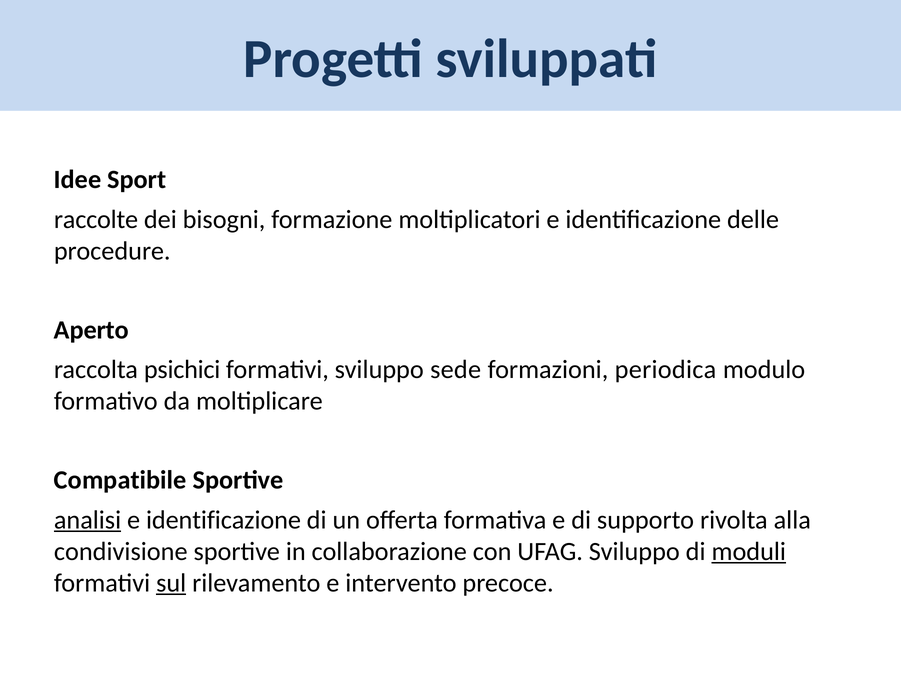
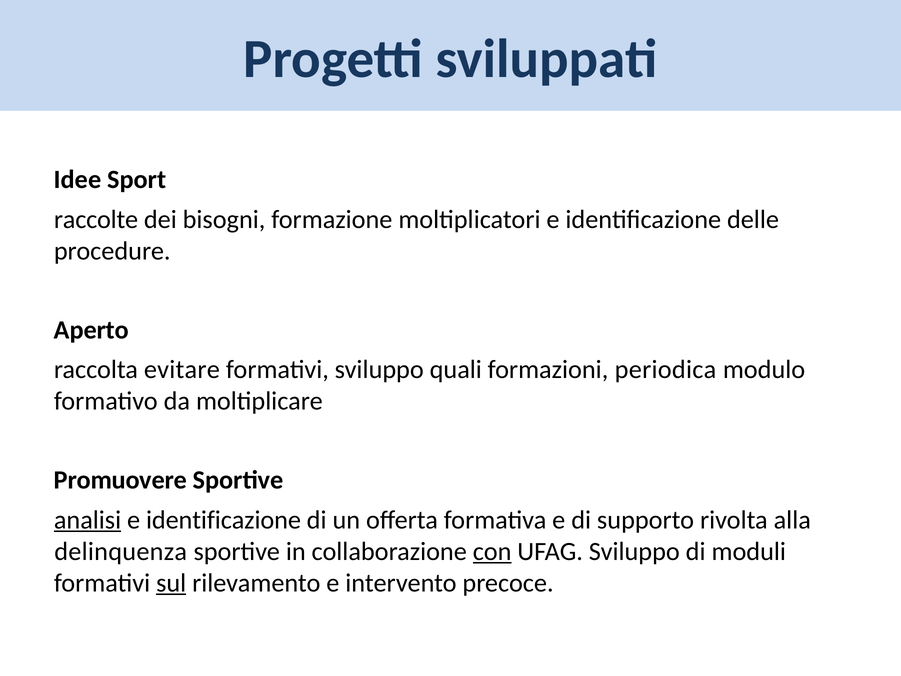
psichici: psichici -> evitare (182, 369)
sede: sede -> quali (456, 369)
Compatibile: Compatibile -> Promuovere (120, 480)
condivisione: condivisione -> delinquenza (121, 551)
con underline: none -> present (492, 551)
moduli underline: present -> none (749, 551)
